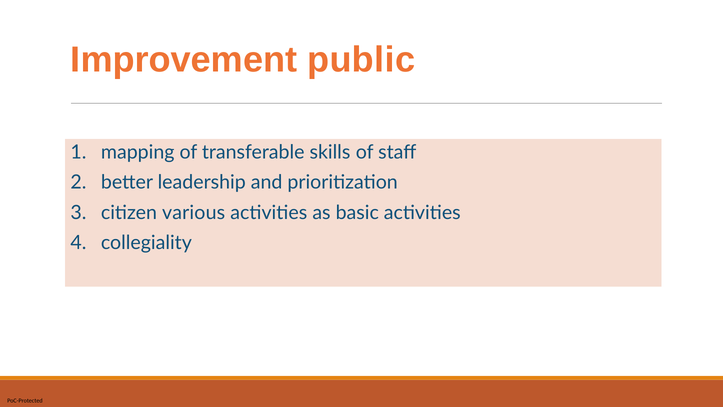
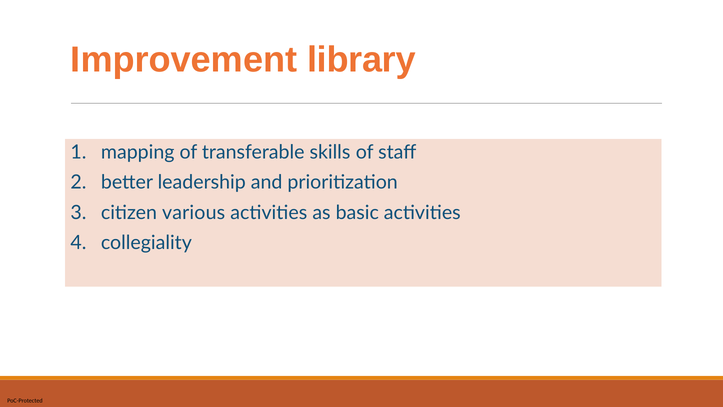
public: public -> library (361, 60)
